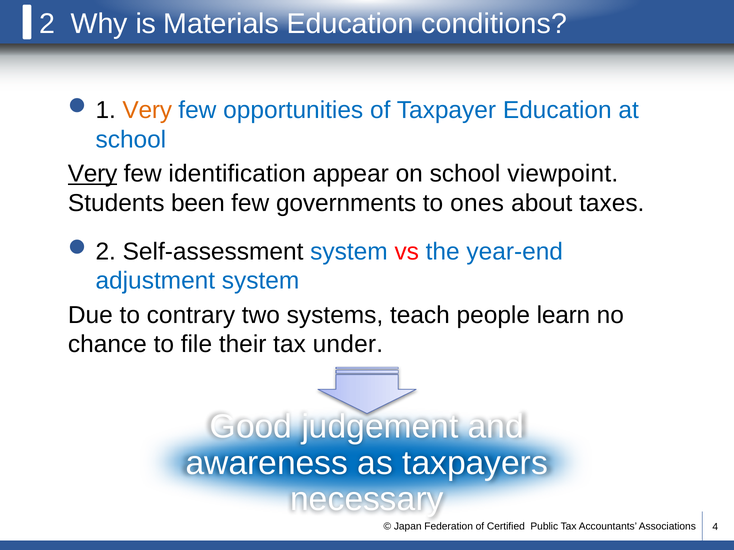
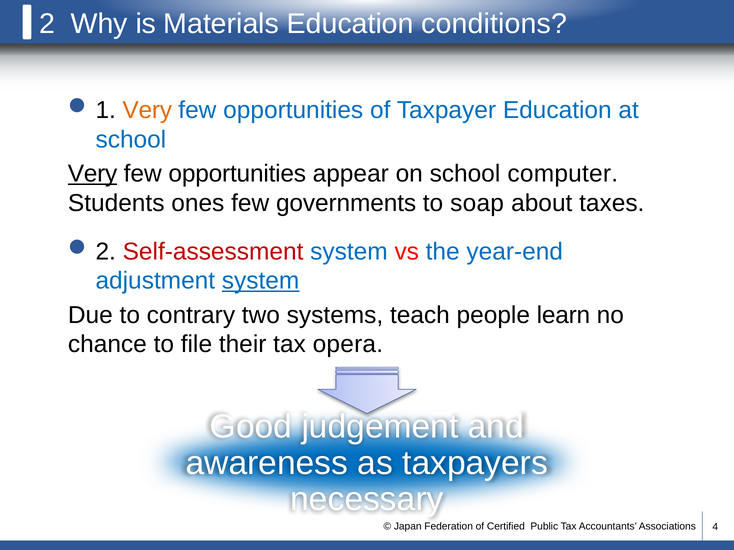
identification: identification -> opportunities (237, 174)
viewpoint: viewpoint -> computer (563, 174)
been: been -> ones (198, 203)
ones: ones -> soap (477, 203)
Self-assessment colour: black -> red (213, 252)
system underline: none -> present (261, 281)
under: under -> opera (348, 345)
